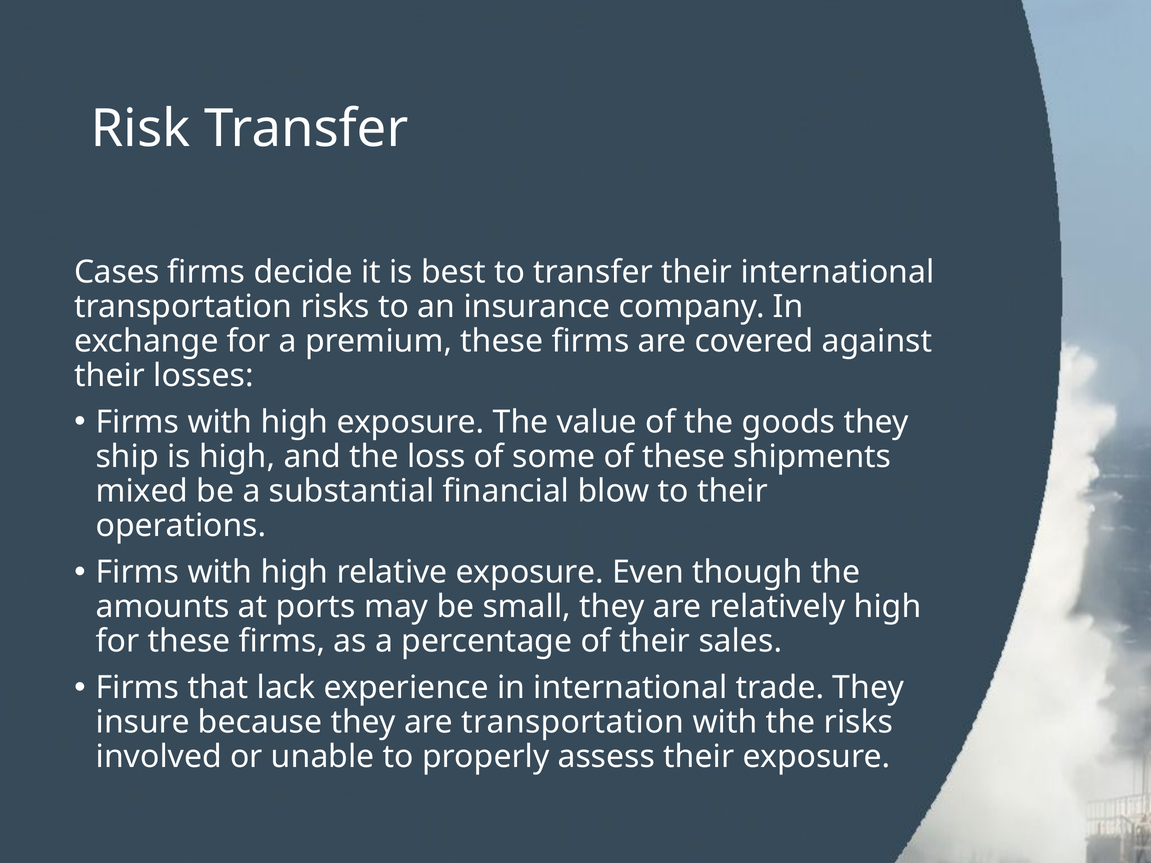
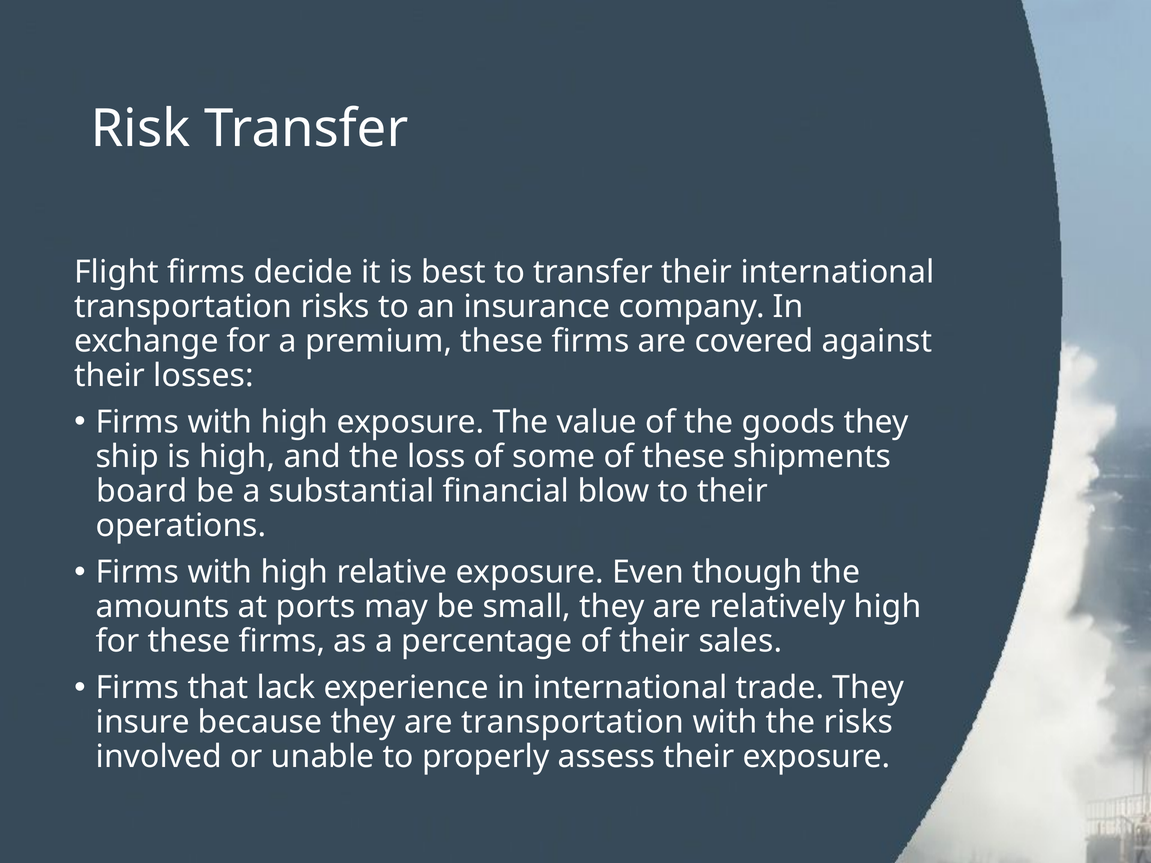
Cases: Cases -> Flight (117, 272)
mixed: mixed -> board (142, 491)
